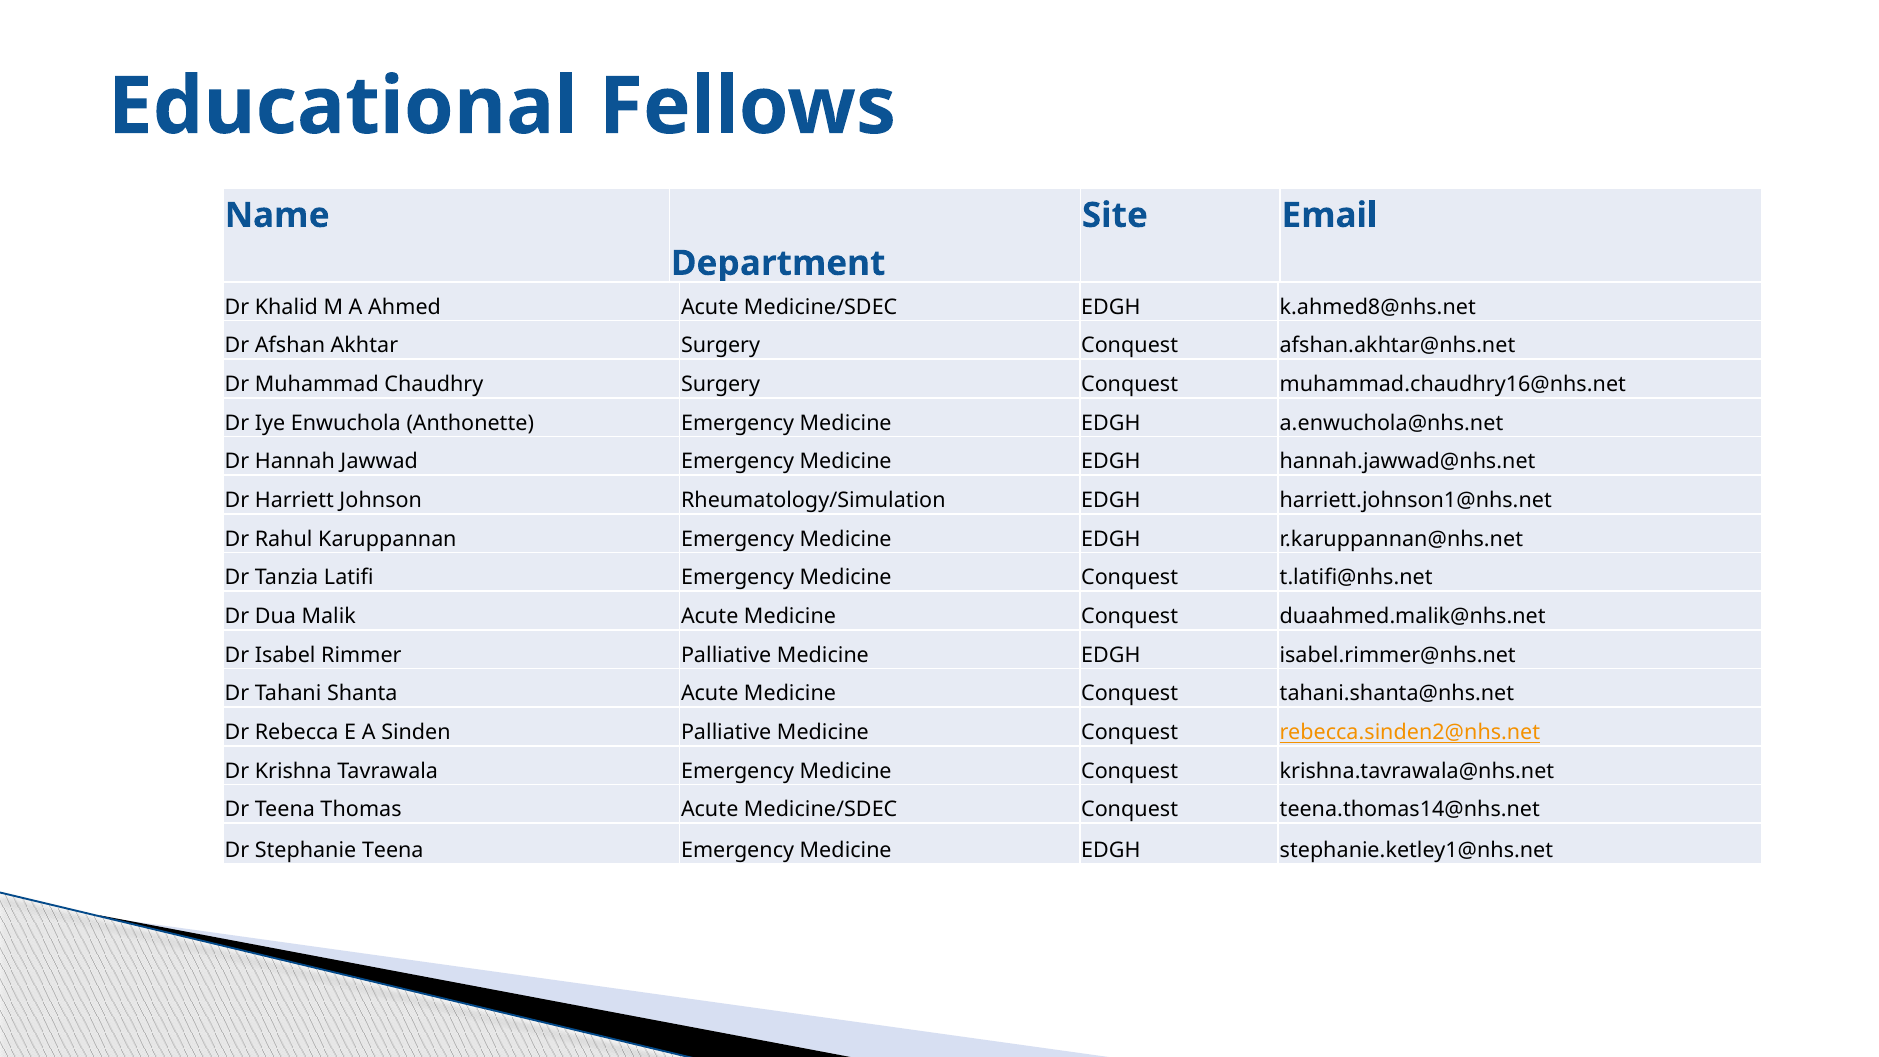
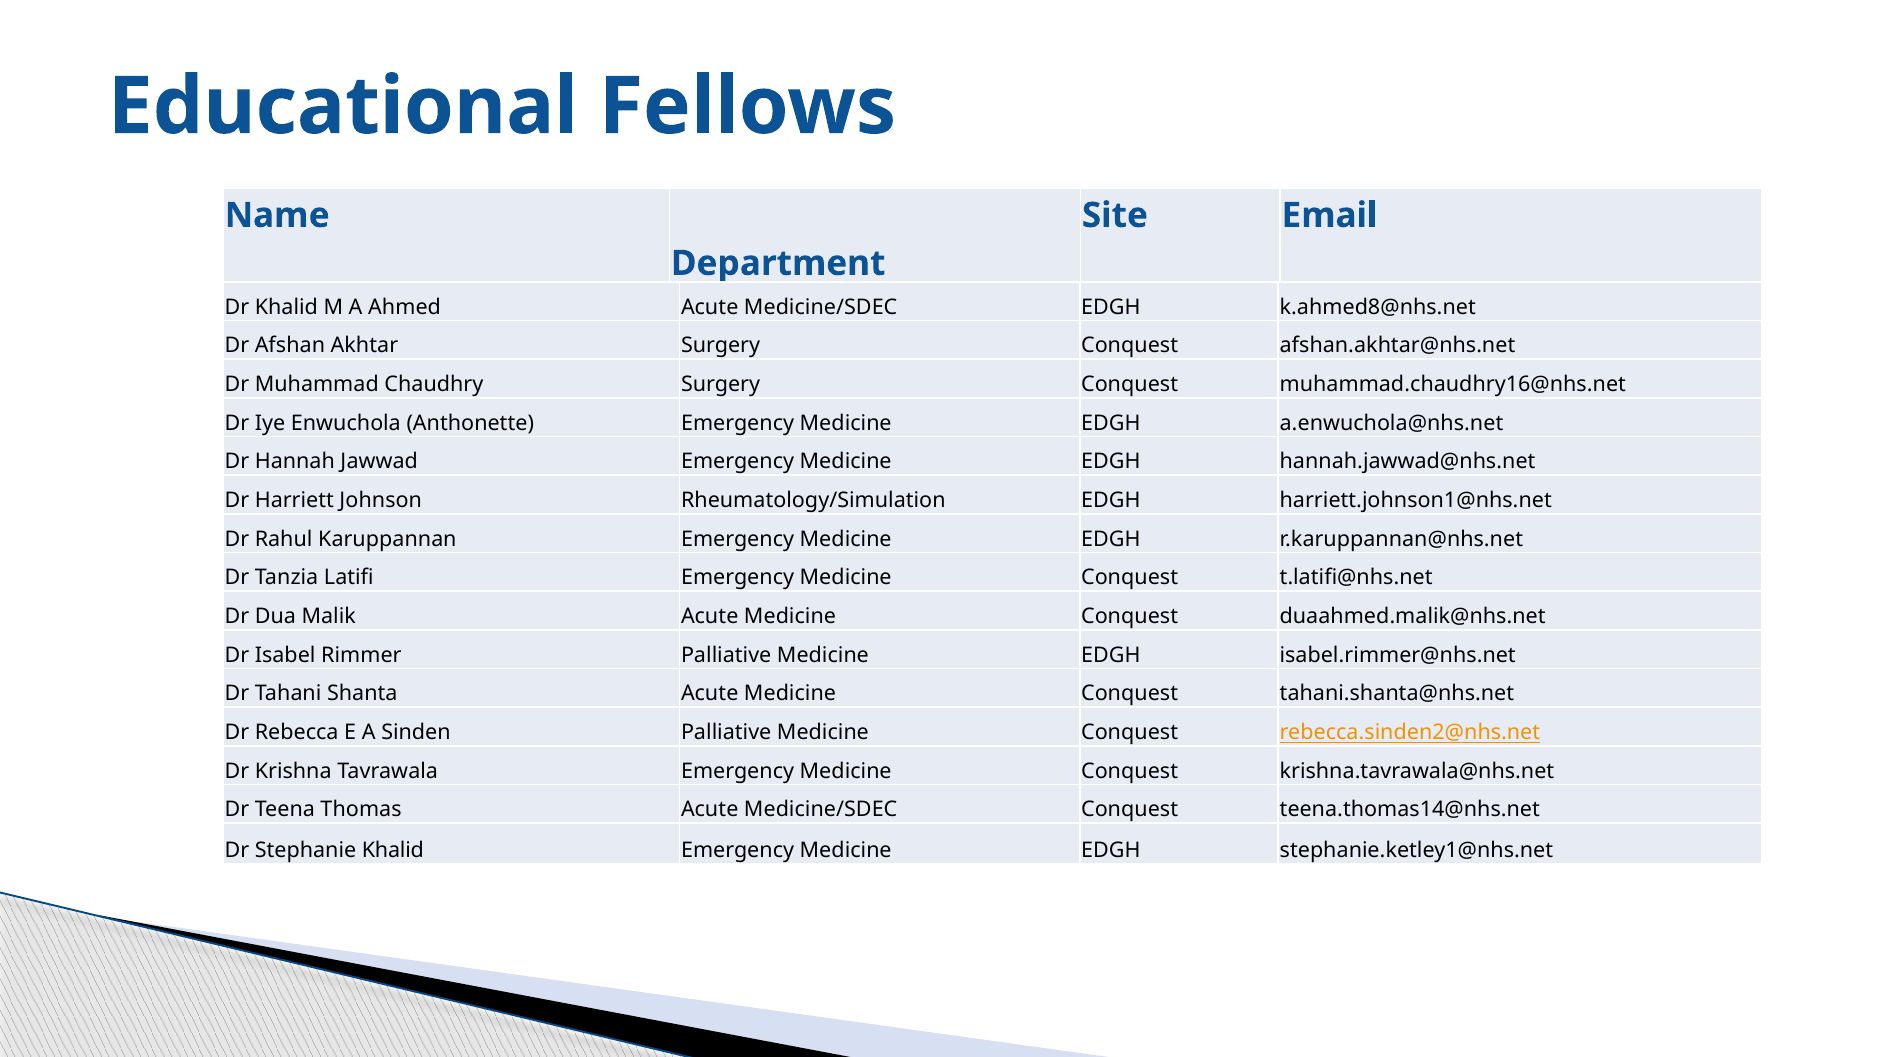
Stephanie Teena: Teena -> Khalid (393, 850)
